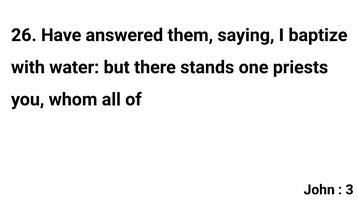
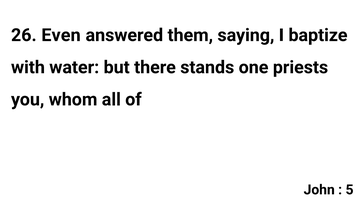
Have: Have -> Even (61, 35)
3: 3 -> 5 (350, 190)
